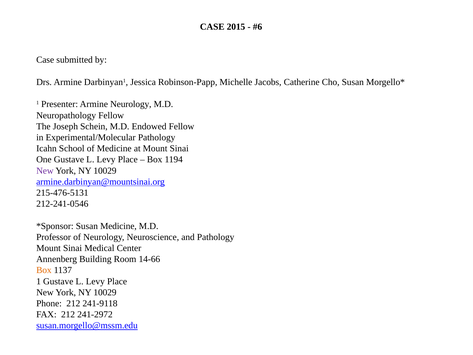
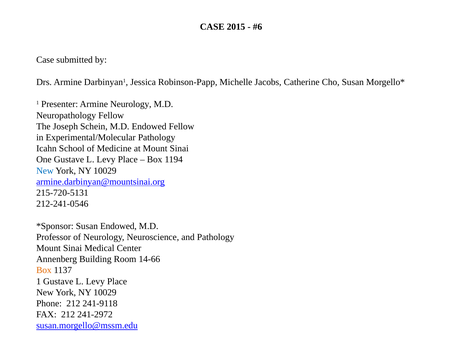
New colour: purple -> blue (45, 171)
215-476-5131: 215-476-5131 -> 215-720-5131 (62, 193)
Susan Medicine: Medicine -> Endowed (118, 226)
